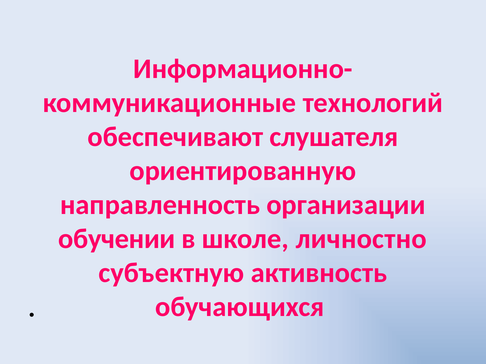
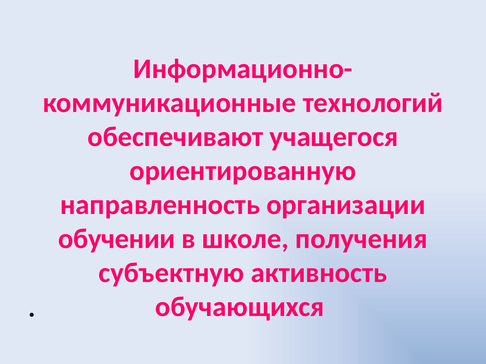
слушателя: слушателя -> учащегося (334, 137)
личностно: личностно -> получения (361, 239)
